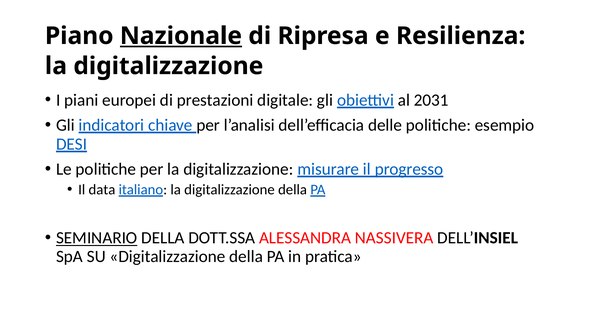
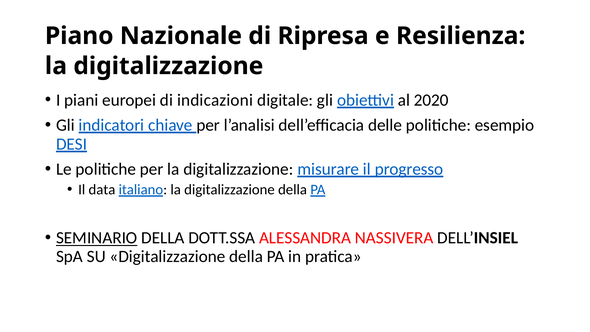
Nazionale underline: present -> none (181, 36)
prestazioni: prestazioni -> indicazioni (215, 100)
2031: 2031 -> 2020 (431, 100)
